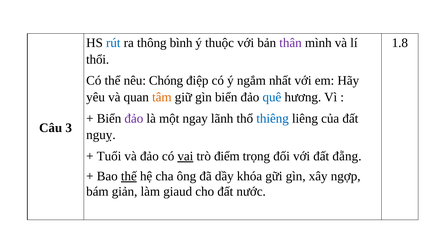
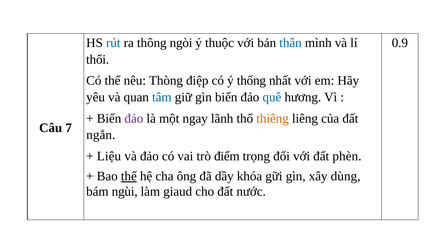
bình: bình -> ngòi (181, 43)
thân colour: purple -> blue (291, 43)
1.8: 1.8 -> 0.9 (400, 43)
Chóng: Chóng -> Thòng (166, 81)
ngắm: ngắm -> thống (251, 81)
tâm colour: orange -> blue (162, 97)
thiêng colour: blue -> orange (273, 118)
3: 3 -> 7 (69, 128)
nguỵ: nguỵ -> ngắn (101, 135)
Tuổi: Tuổi -> Liệu (109, 156)
vai underline: present -> none (185, 156)
đẵng: đẵng -> phèn (347, 156)
ngợp: ngợp -> dùng (346, 176)
giản: giản -> ngùi (125, 192)
